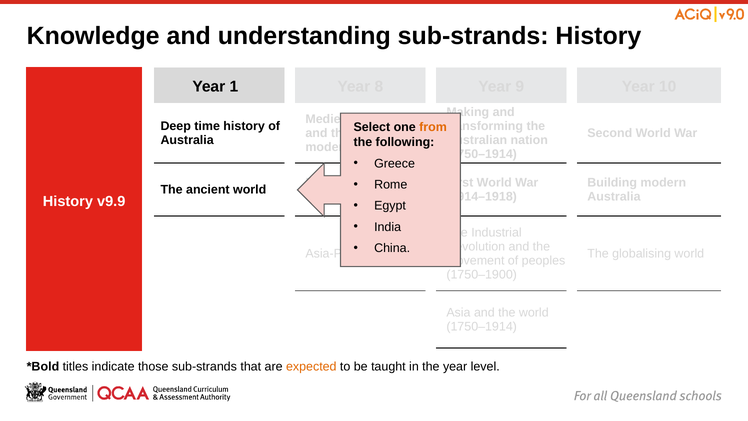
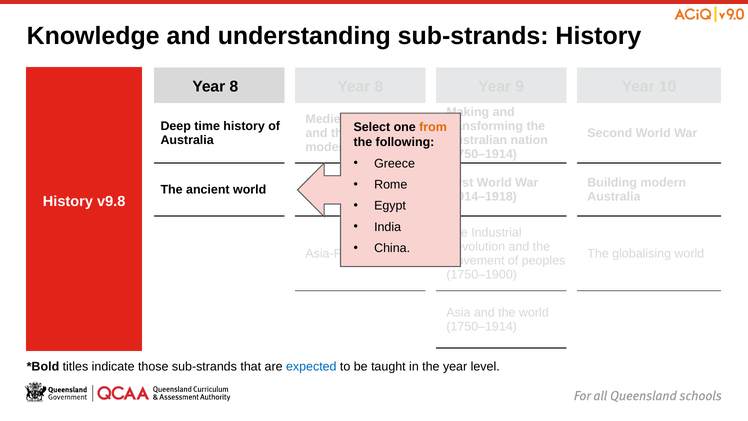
1: 1 -> 8 (234, 86)
v9.9: v9.9 -> v9.8 (111, 202)
expected colour: orange -> blue (311, 367)
